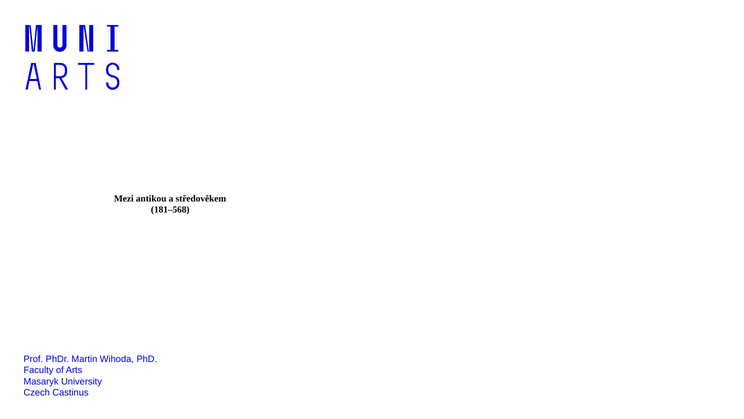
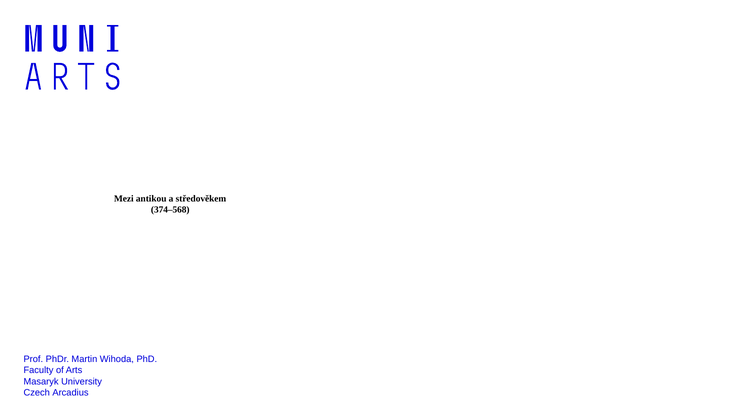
181–568: 181–568 -> 374–568 (170, 210)
Castinus: Castinus -> Arcadius (71, 392)
